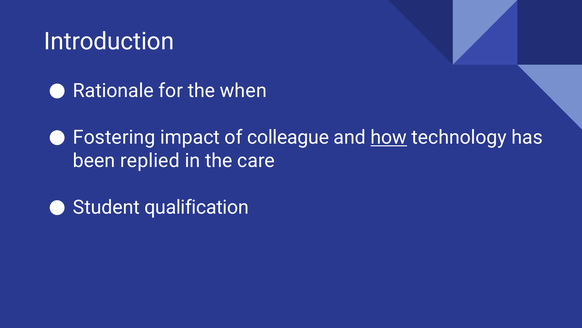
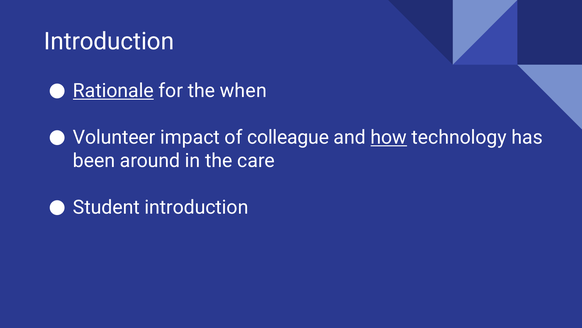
Rationale underline: none -> present (113, 91)
Fostering: Fostering -> Volunteer (114, 137)
replied: replied -> around (150, 160)
Student qualification: qualification -> introduction (196, 207)
